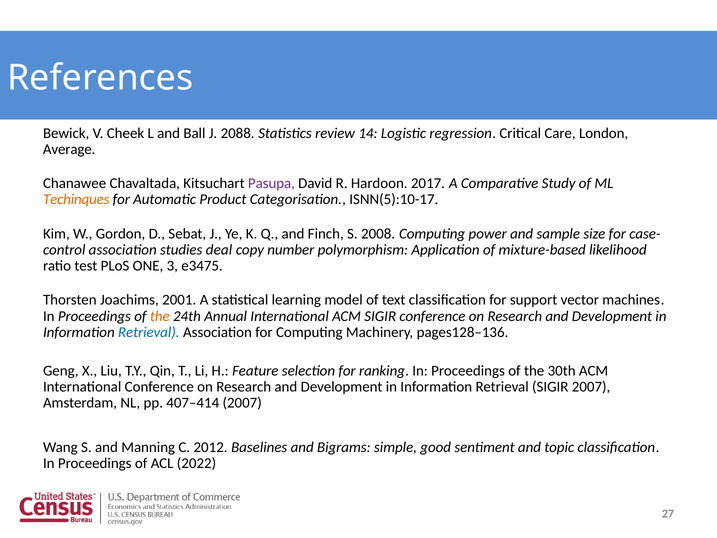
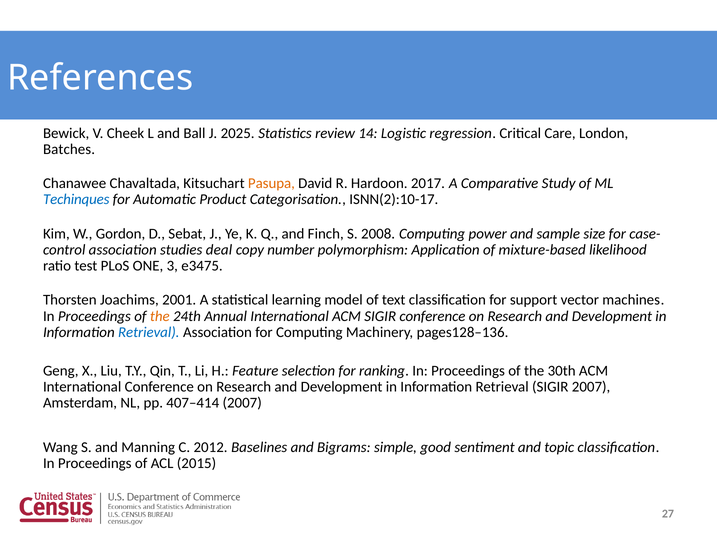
2088: 2088 -> 2025 (238, 133)
Average: Average -> Batches (69, 149)
Pasupa colour: purple -> orange (271, 183)
Techinques colour: orange -> blue (76, 199)
ISNN(5):10-17: ISNN(5):10-17 -> ISNN(2):10-17 (394, 199)
2022: 2022 -> 2015 (196, 463)
